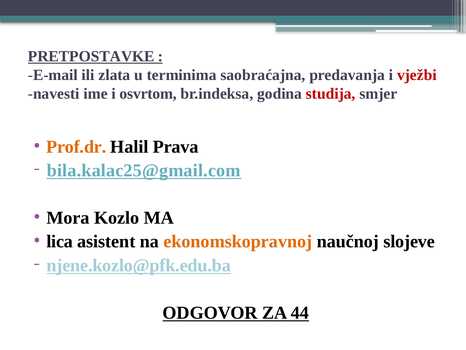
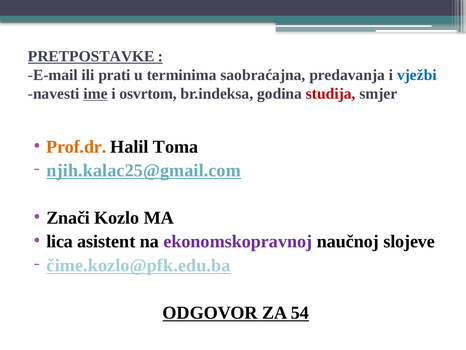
zlata: zlata -> prati (115, 75)
vježbi colour: red -> blue (417, 75)
ime underline: none -> present (96, 94)
Prava: Prava -> Toma (176, 146)
bila.kalac25@gmail.com: bila.kalac25@gmail.com -> njih.kalac25@gmail.com (144, 170)
Mora: Mora -> Znači (68, 218)
ekonomskopravnoj colour: orange -> purple (238, 241)
njene.kozlo@pfk.edu.ba: njene.kozlo@pfk.edu.ba -> čime.kozlo@pfk.edu.ba (139, 265)
44: 44 -> 54 (300, 312)
